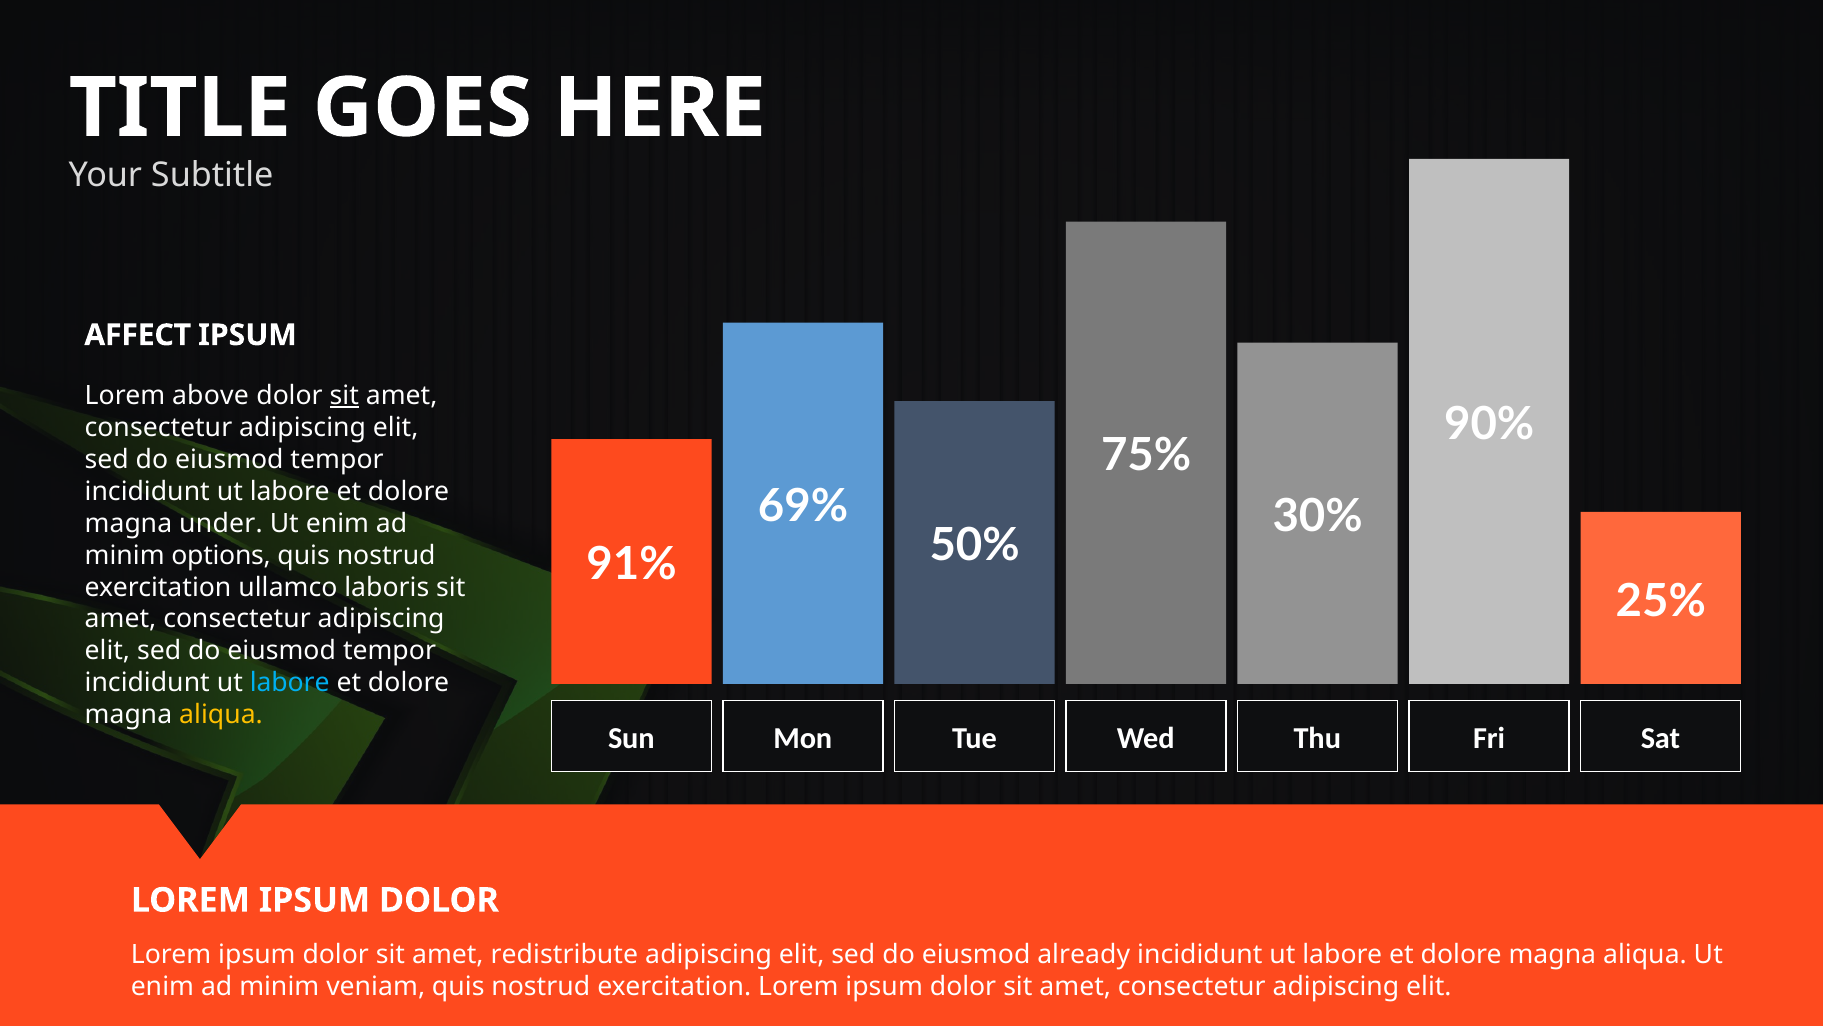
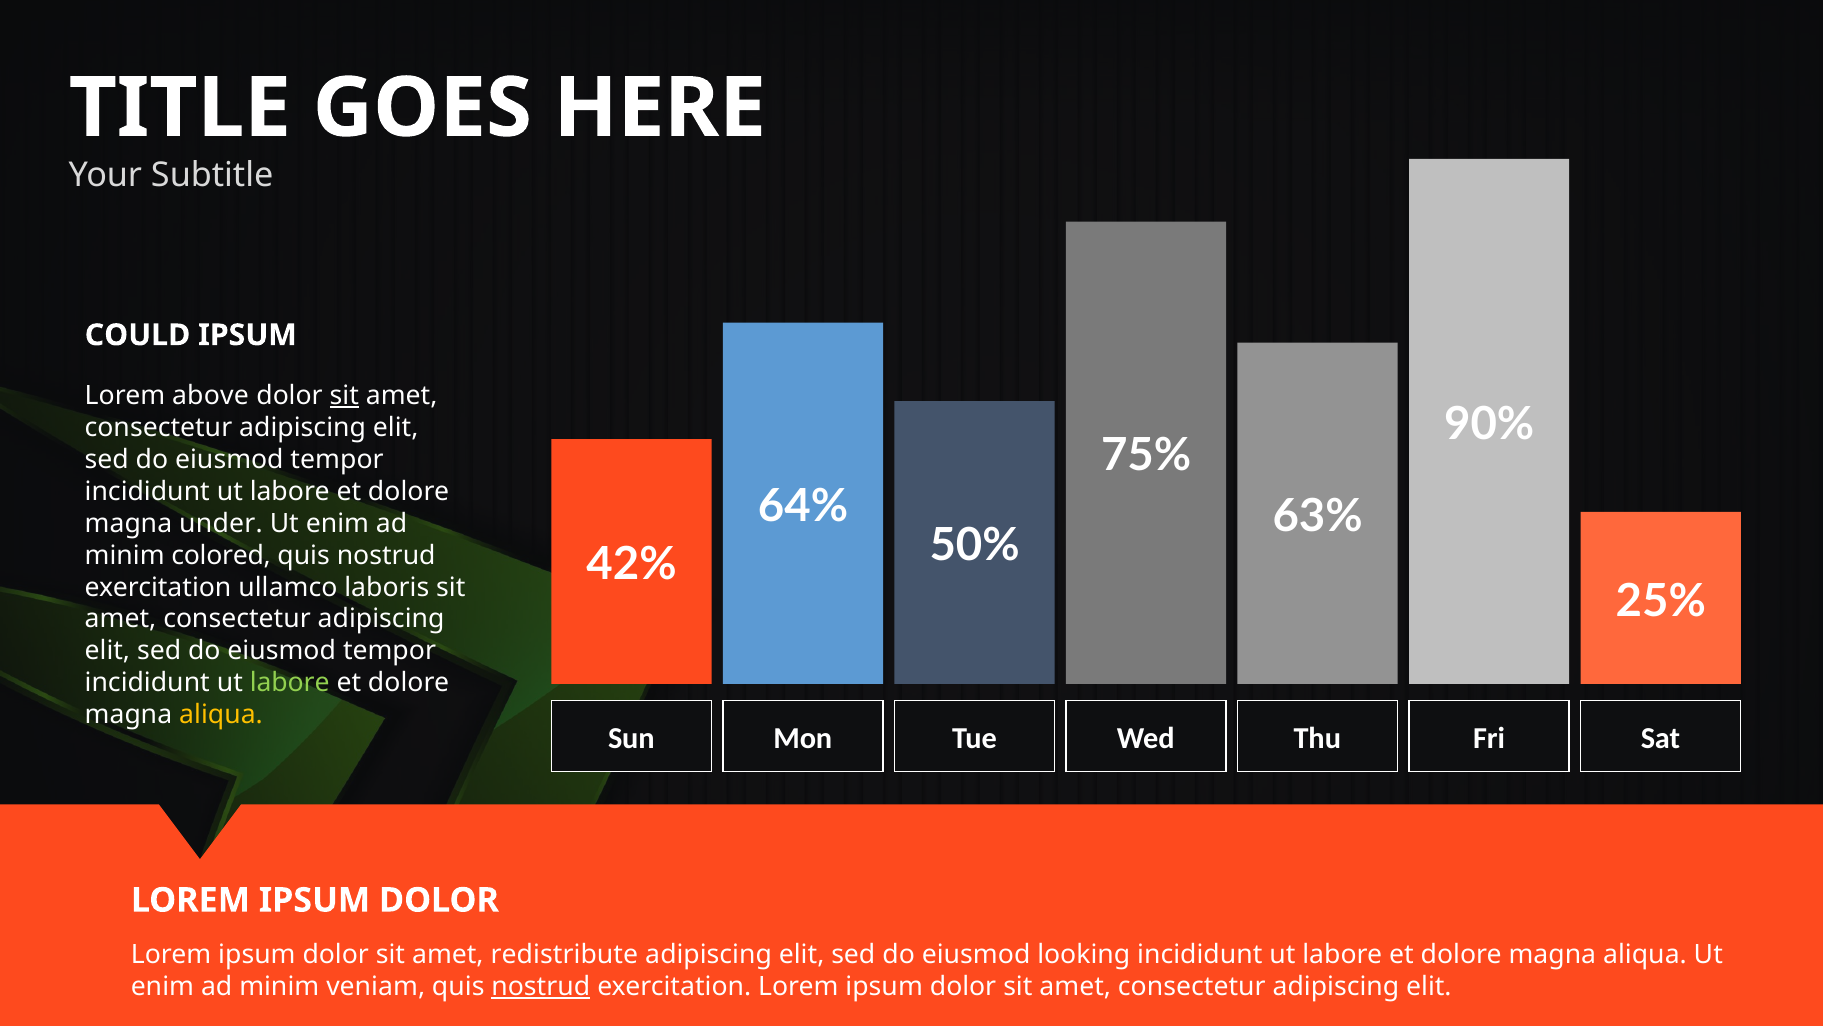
AFFECT: AFFECT -> COULD (138, 335)
69%: 69% -> 64% (803, 506)
30%: 30% -> 63% (1318, 516)
91%: 91% -> 42% (632, 564)
options: options -> colored (221, 555)
labore colour: light blue -> light green (290, 683)
already: already -> looking (1084, 954)
nostrud underline: none -> present (541, 986)
